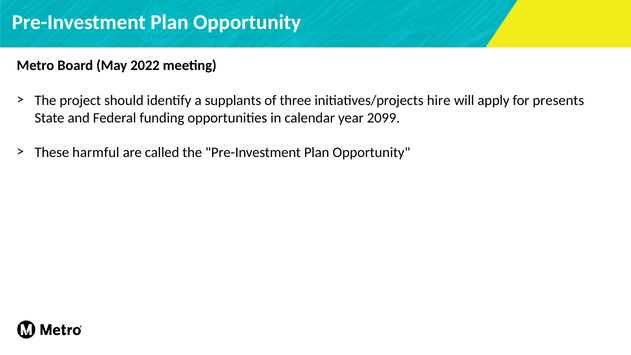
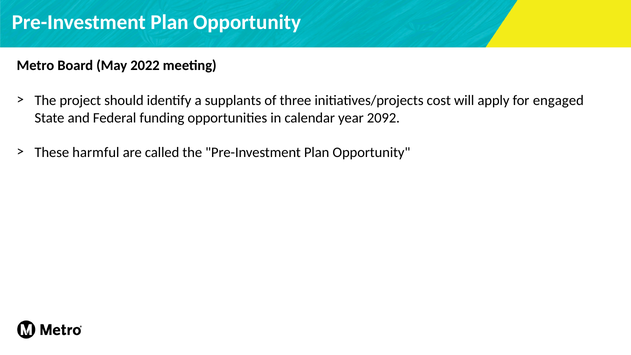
hire: hire -> cost (439, 100)
presents: presents -> engaged (558, 100)
2099: 2099 -> 2092 (383, 118)
